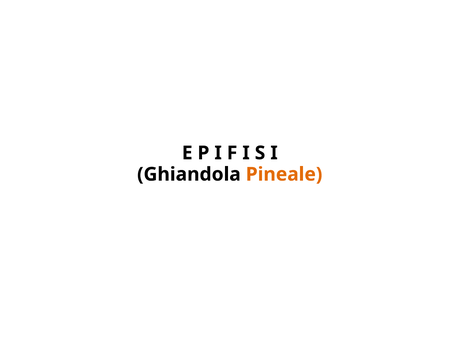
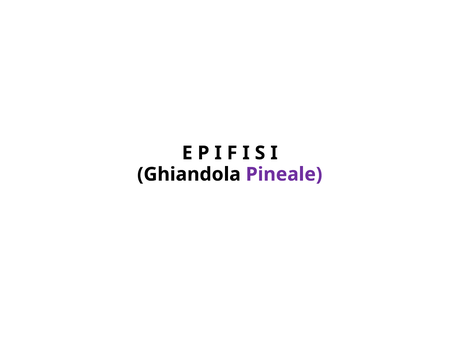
Pineale colour: orange -> purple (284, 174)
